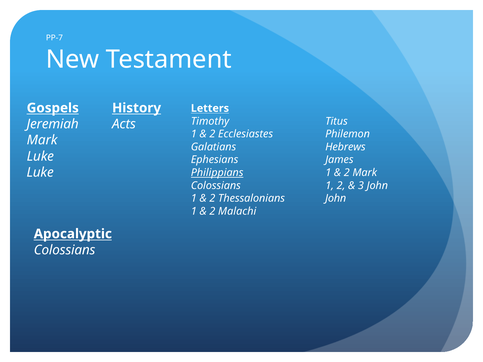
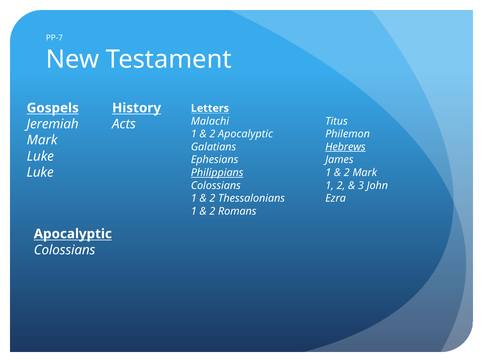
Timothy: Timothy -> Malachi (210, 121)
2 Ecclesiastes: Ecclesiastes -> Apocalyptic (246, 134)
Hebrews underline: none -> present (345, 147)
John: John -> Ezra (336, 198)
Malachi: Malachi -> Romans (237, 211)
